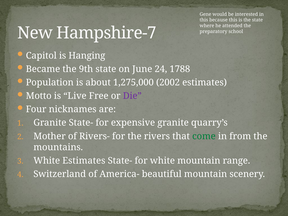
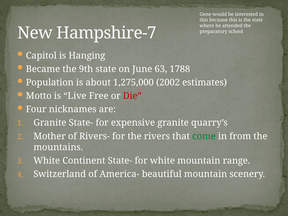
24: 24 -> 63 (161, 69)
Die colour: purple -> red (132, 96)
White Estimates: Estimates -> Continent (84, 161)
